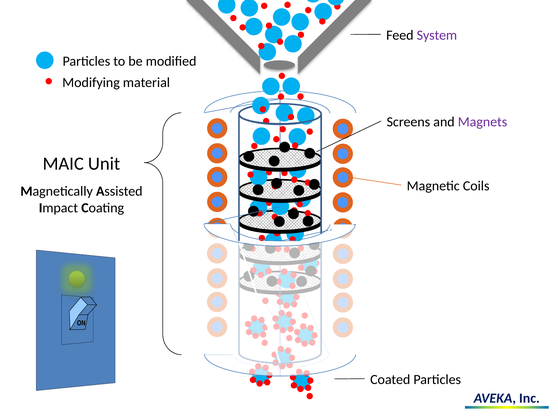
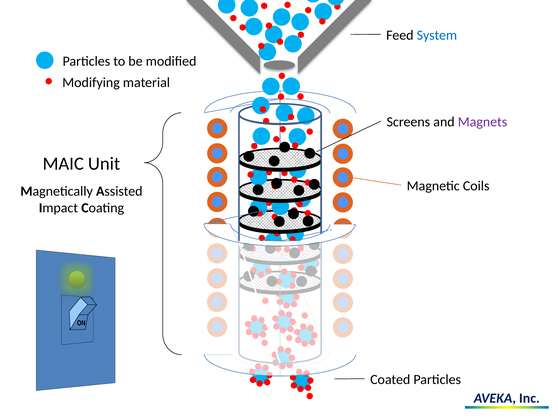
System colour: purple -> blue (437, 35)
